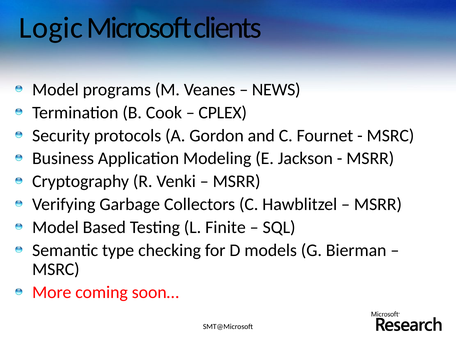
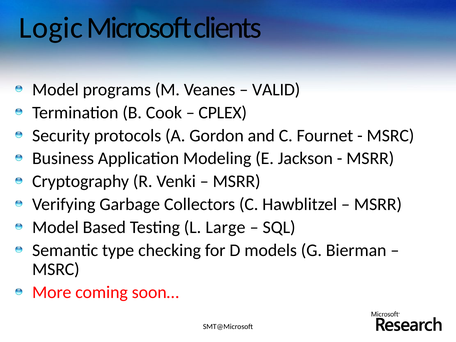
NEWS: NEWS -> VALID (276, 90)
Finite: Finite -> Large (225, 227)
